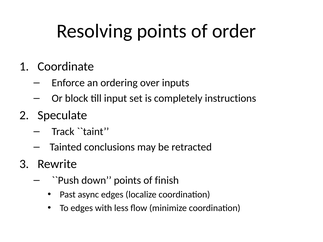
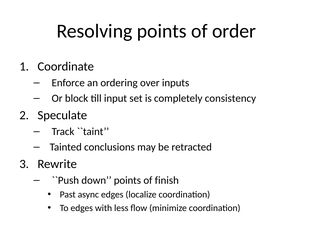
instructions: instructions -> consistency (230, 98)
